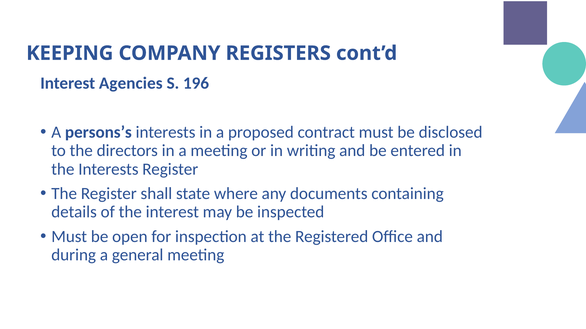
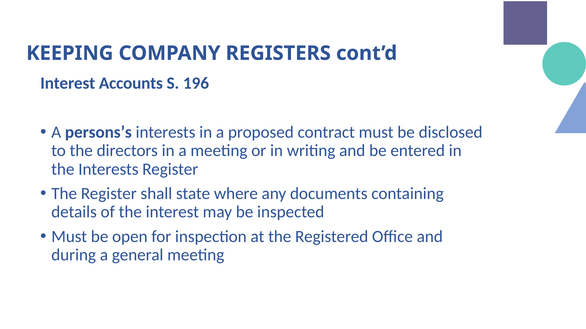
Agencies: Agencies -> Accounts (131, 83)
